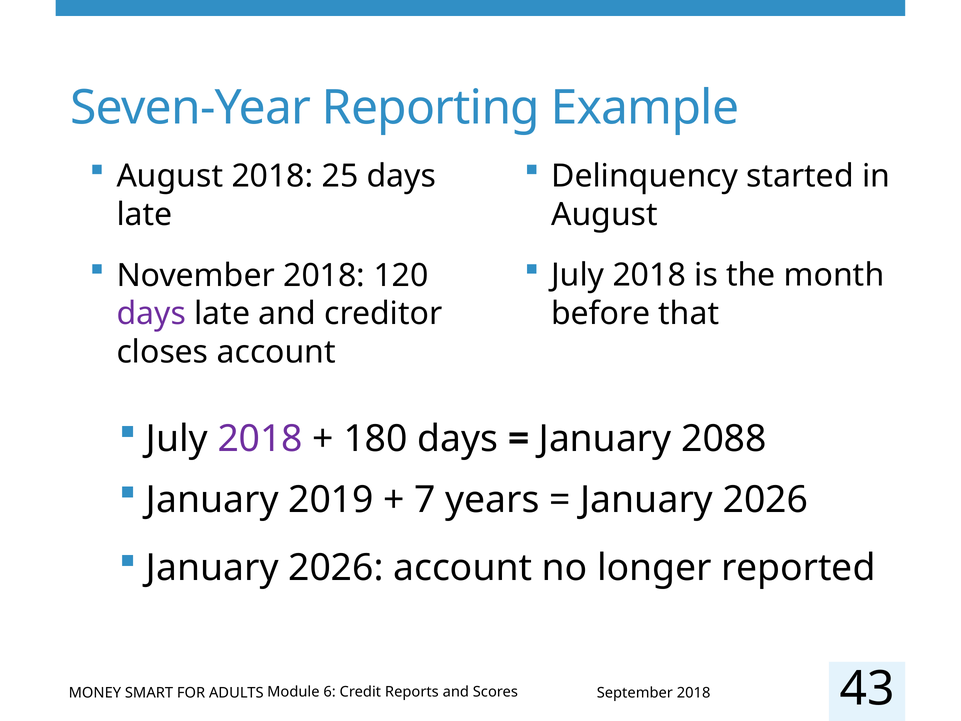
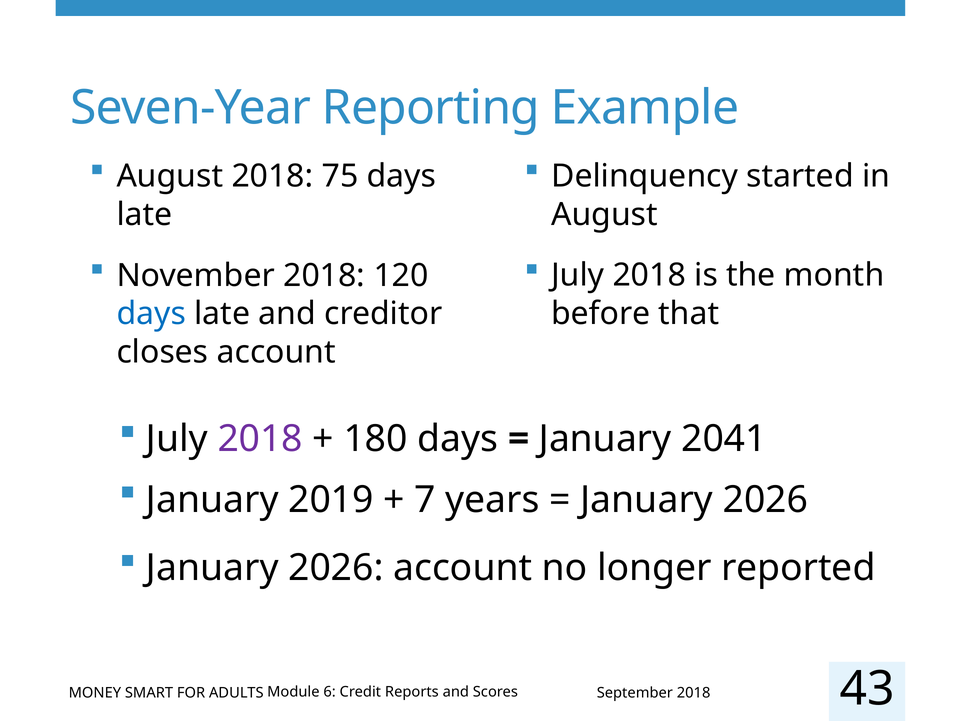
25: 25 -> 75 (340, 176)
days colour: purple -> blue (151, 314)
2088: 2088 -> 2041 (724, 439)
